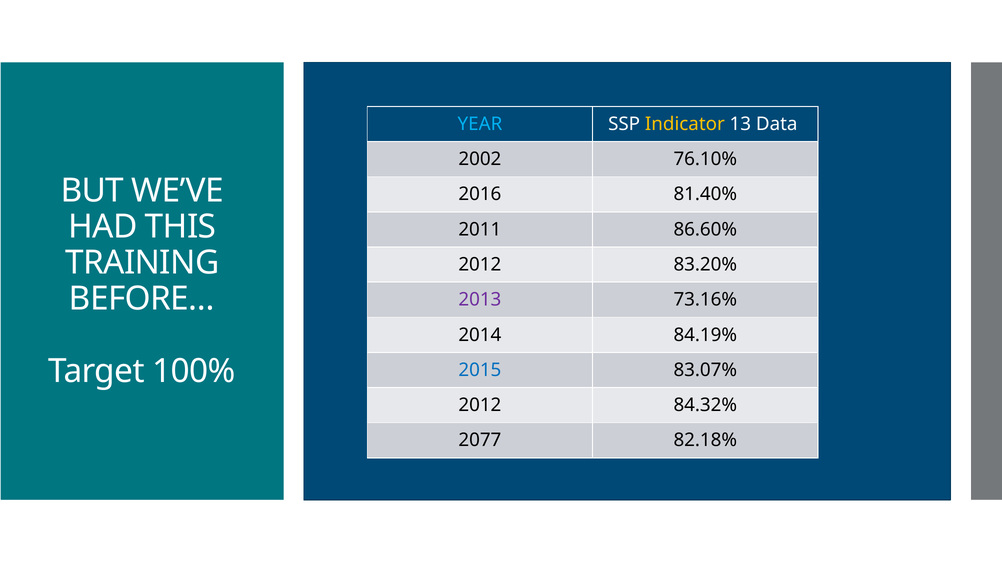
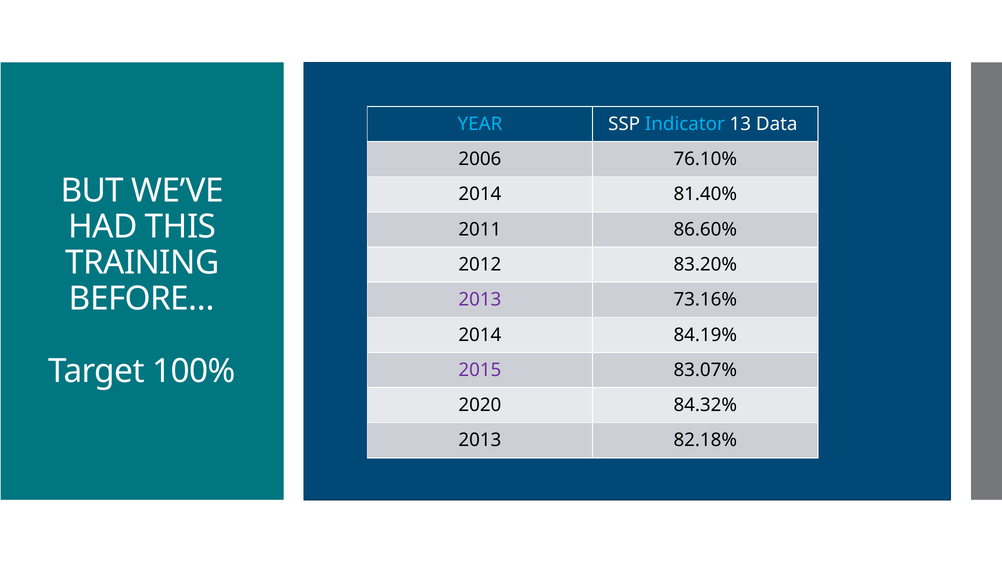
Indicator colour: yellow -> light blue (685, 124)
2002: 2002 -> 2006 (480, 159)
2016: 2016 -> 2014 (480, 195)
2015 colour: blue -> purple (480, 370)
2012: 2012 -> 2020 (480, 406)
2077: 2077 -> 2013 (480, 441)
